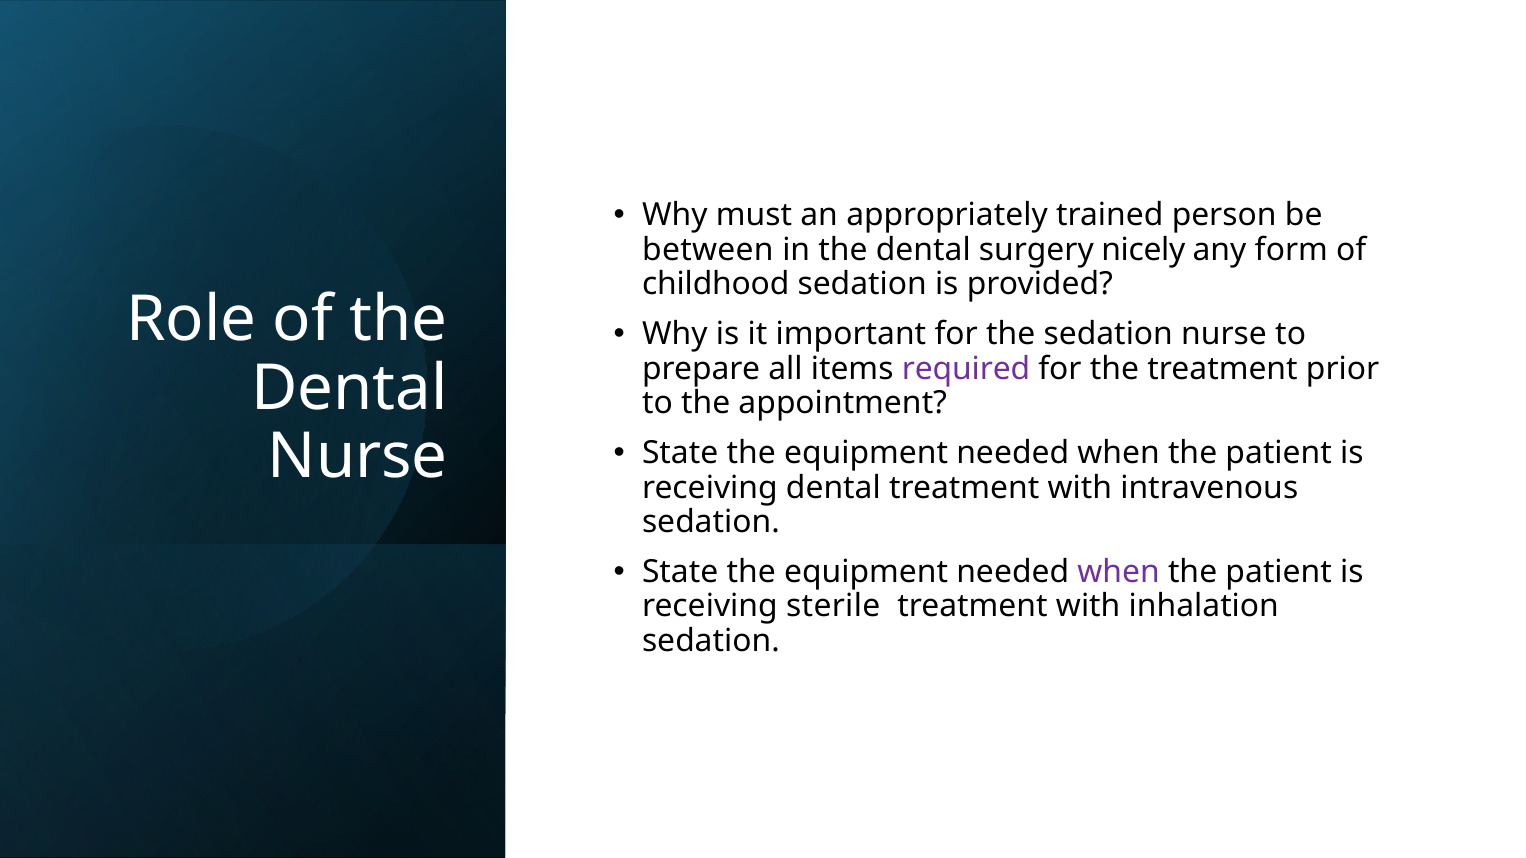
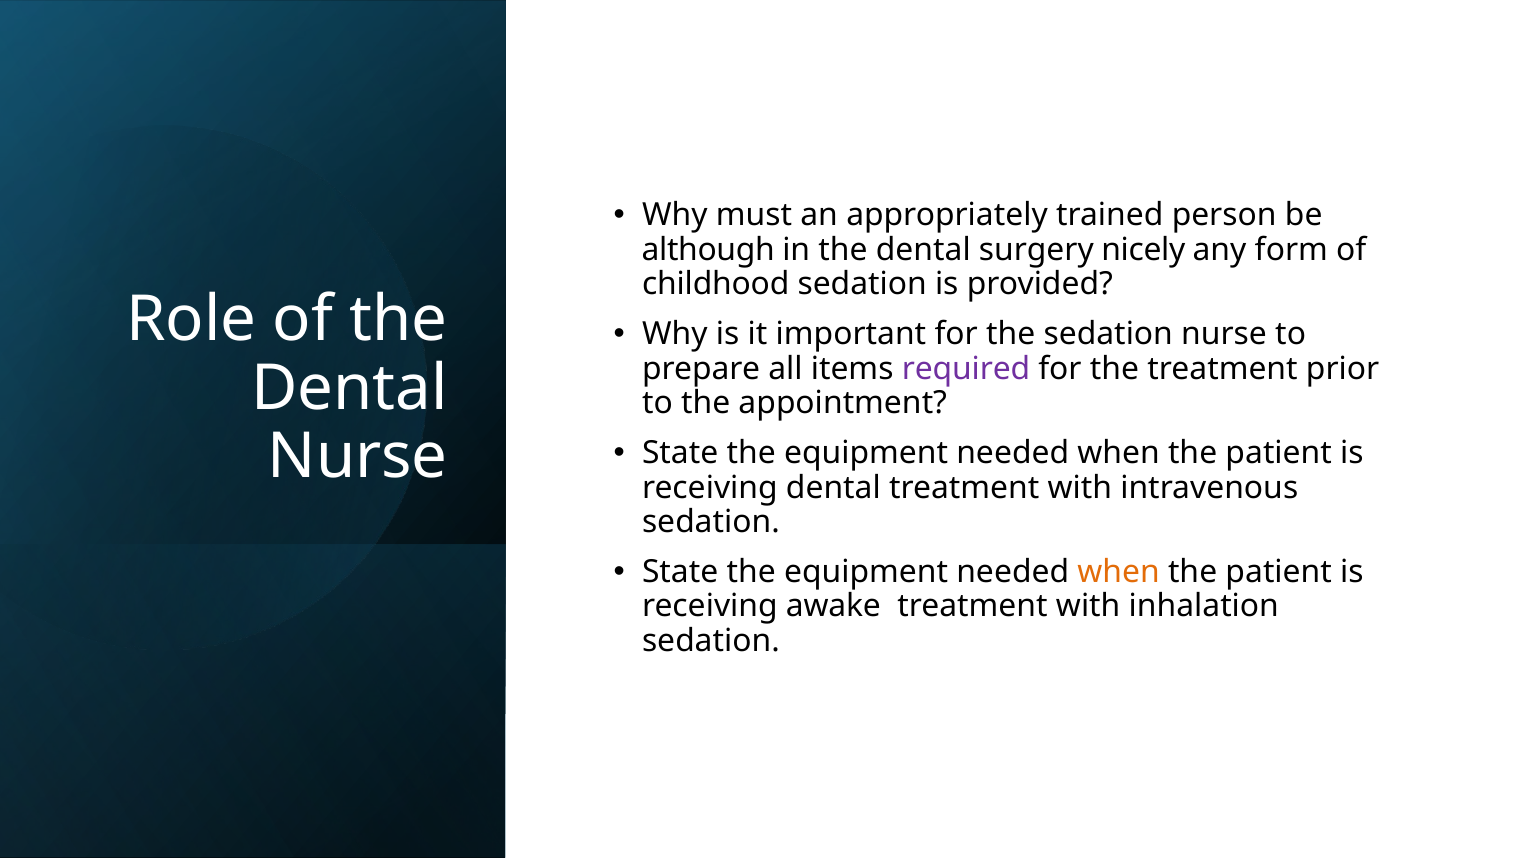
between: between -> although (708, 250)
when colour: purple -> orange (1119, 572)
sterile: sterile -> awake (833, 607)
